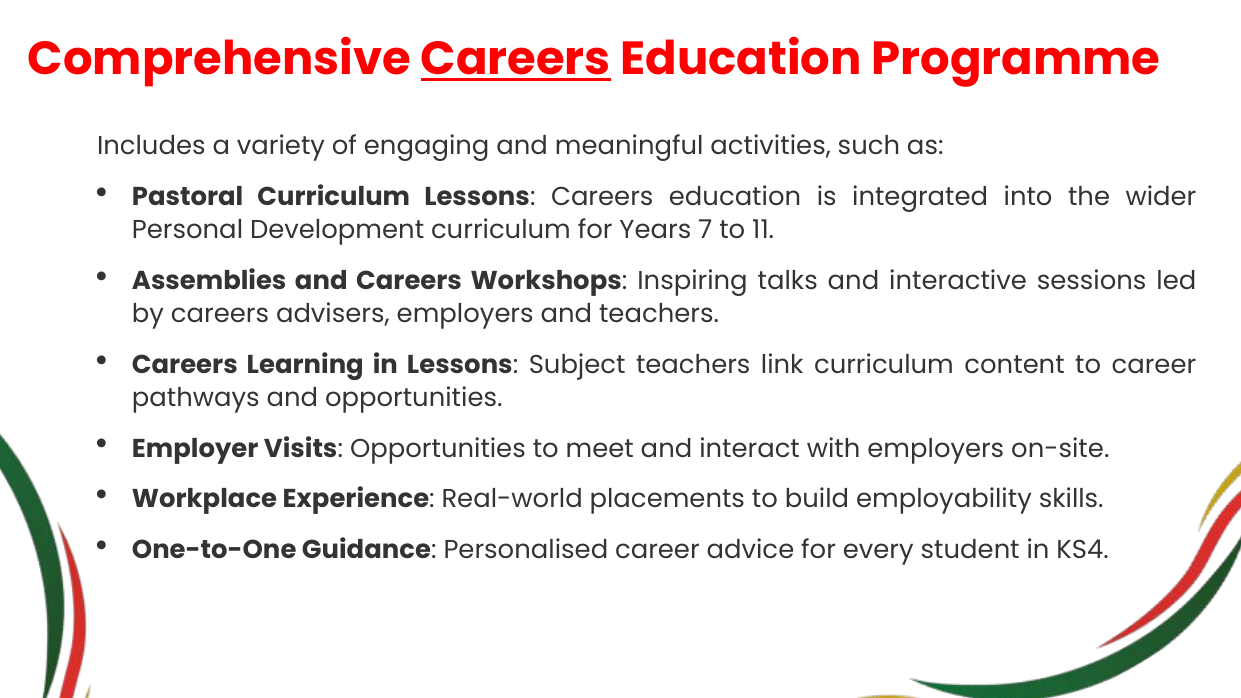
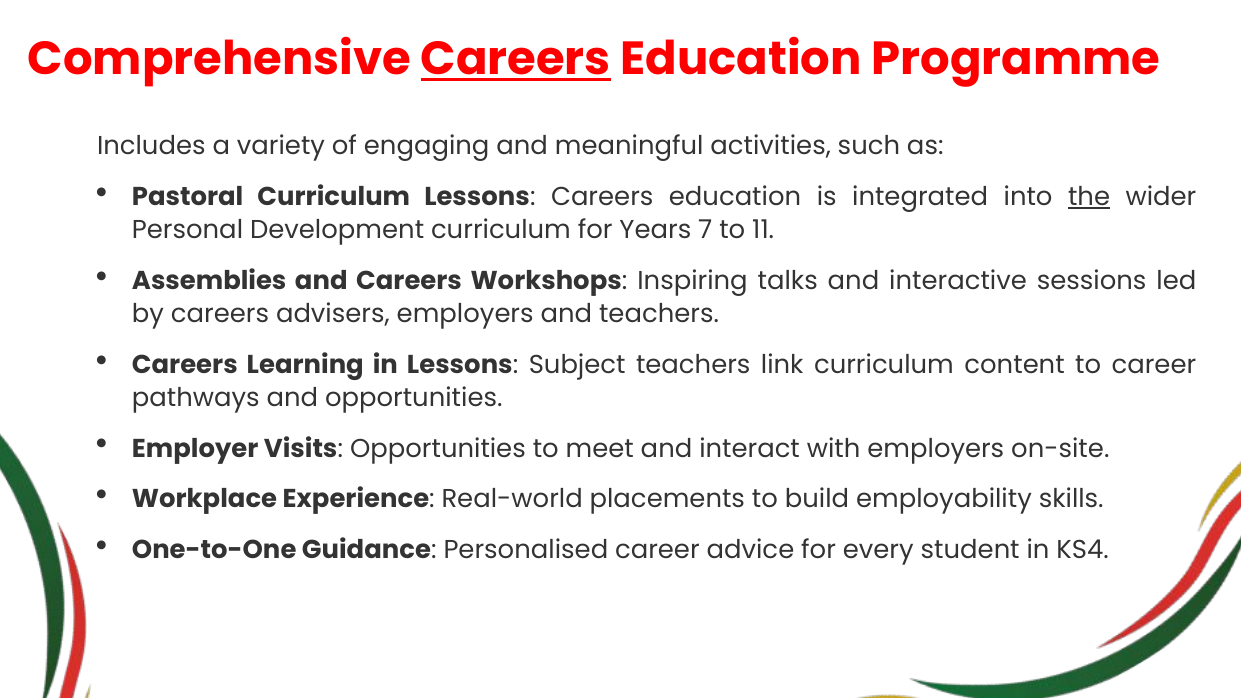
the underline: none -> present (1089, 197)
